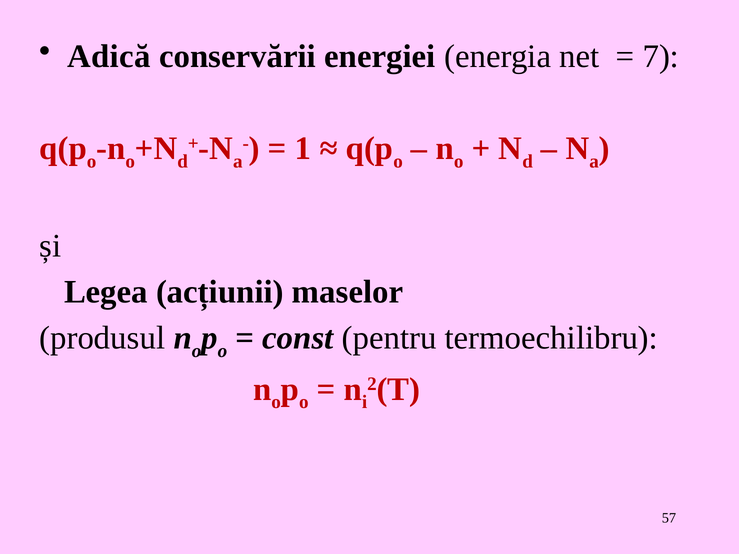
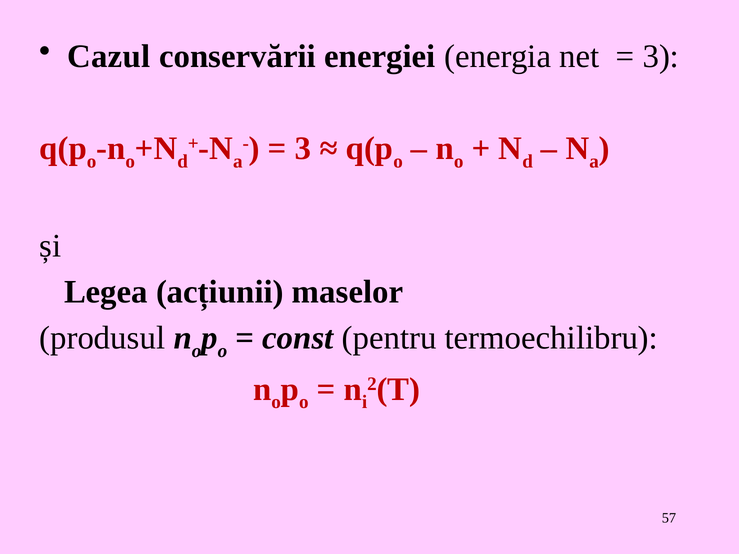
Adică: Adică -> Cazul (109, 57)
7: 7 -> 3 (661, 57)
1: 1 -> 3 (303, 149)
